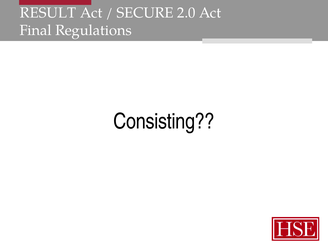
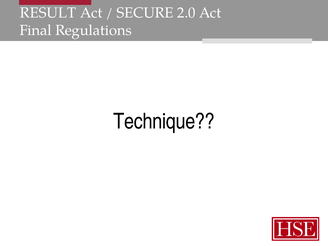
Consisting: Consisting -> Technique (164, 121)
